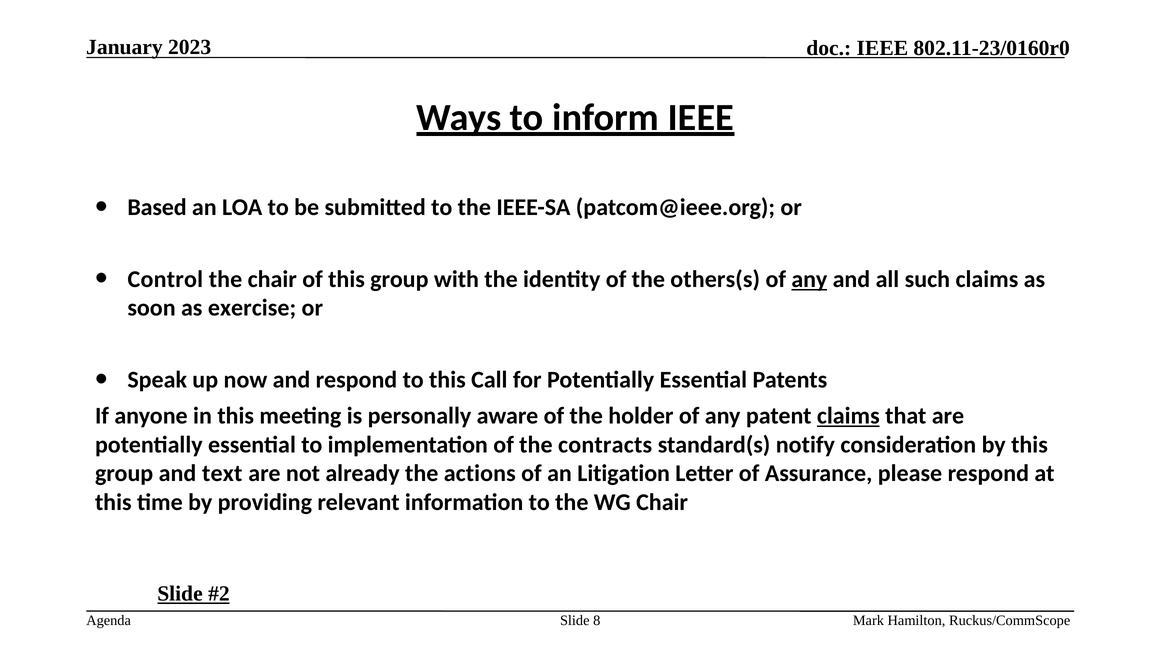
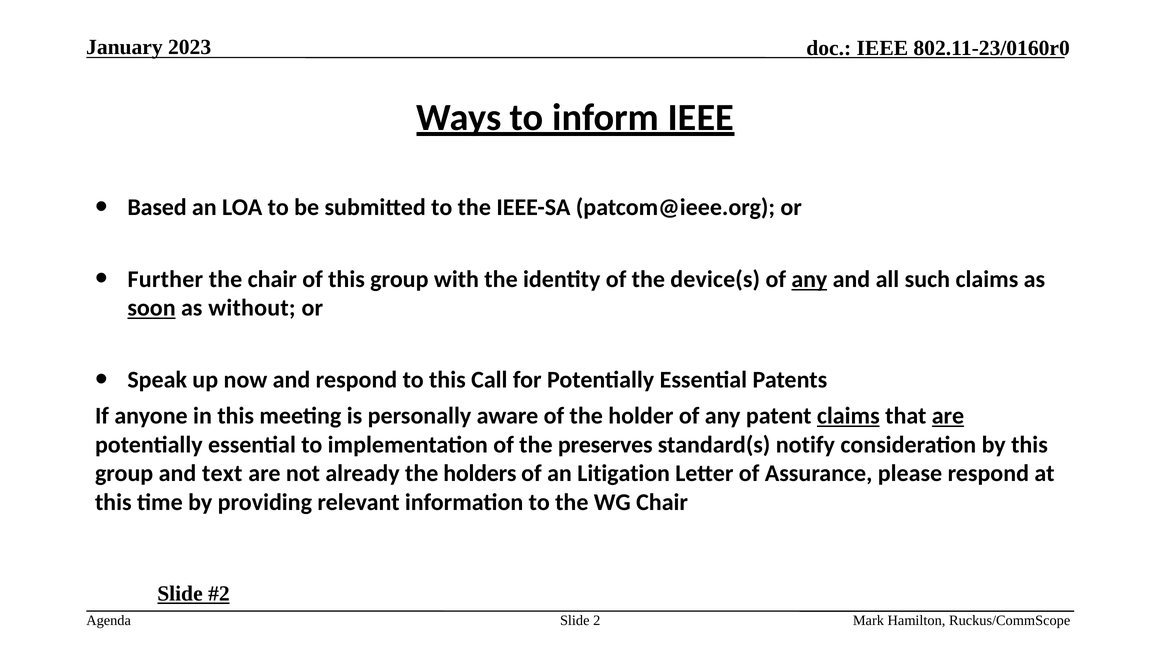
Control: Control -> Further (165, 279)
others(s: others(s -> device(s (715, 279)
soon underline: none -> present (152, 308)
exercise: exercise -> without (252, 308)
are underline: none -> present (948, 416)
contracts: contracts -> preserves (605, 445)
actions: actions -> holders (480, 474)
8: 8 -> 2 (597, 621)
